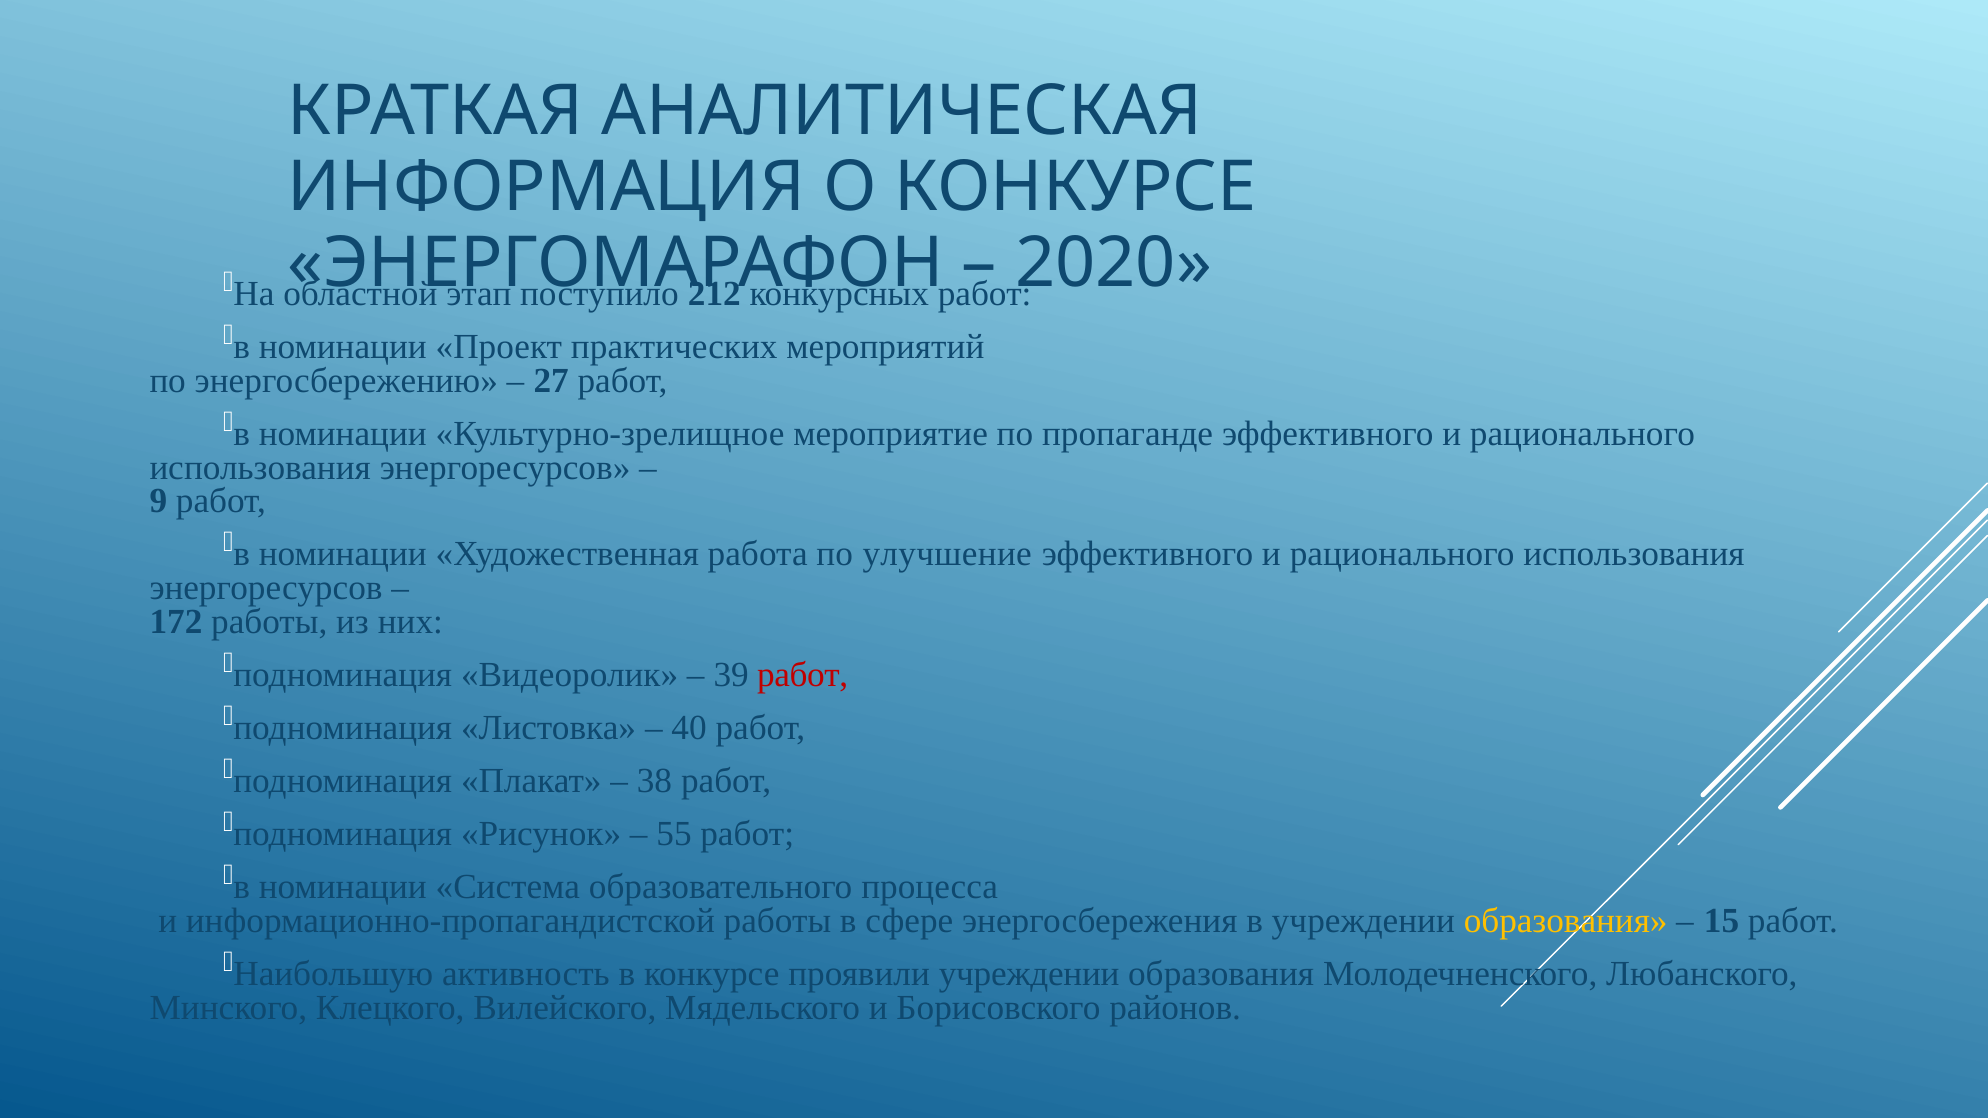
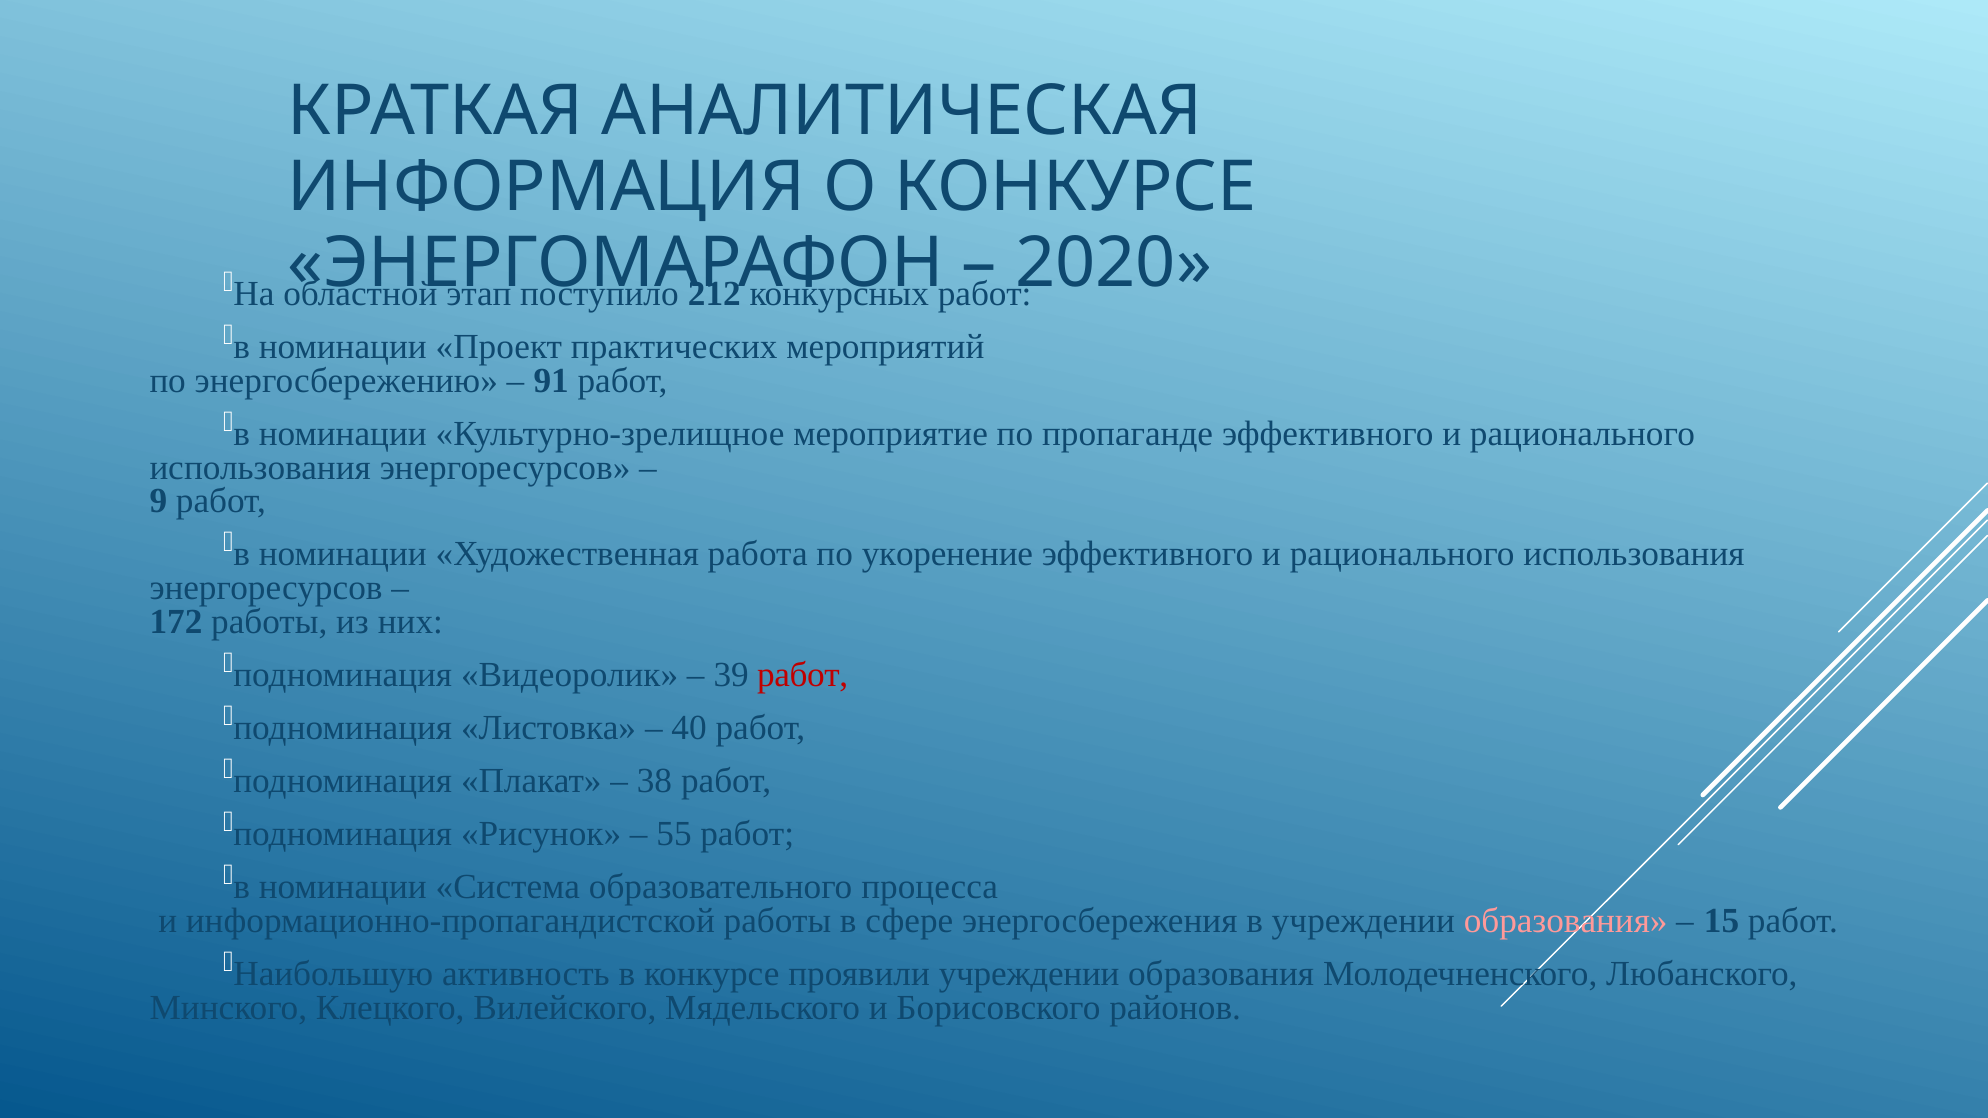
27: 27 -> 91 (551, 381)
улучшение: улучшение -> укоренение (947, 554)
образования colour: yellow -> pink (1566, 921)
